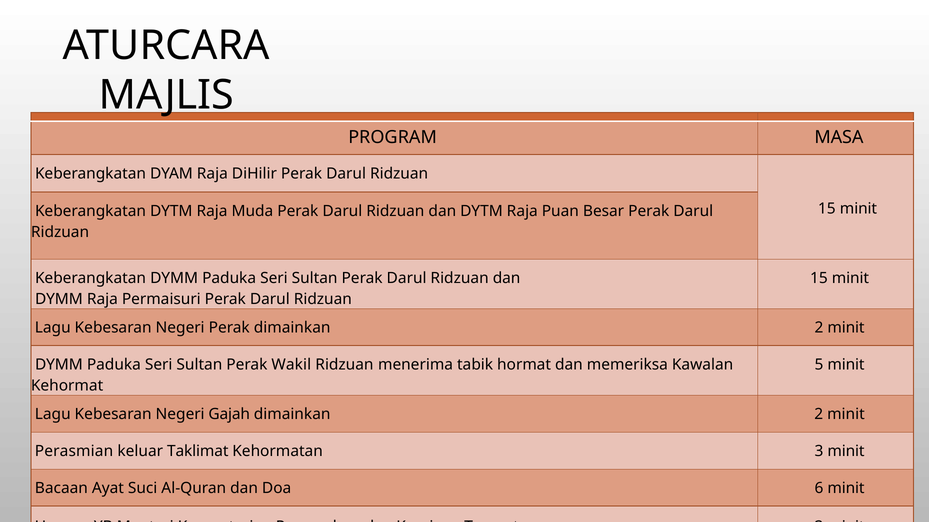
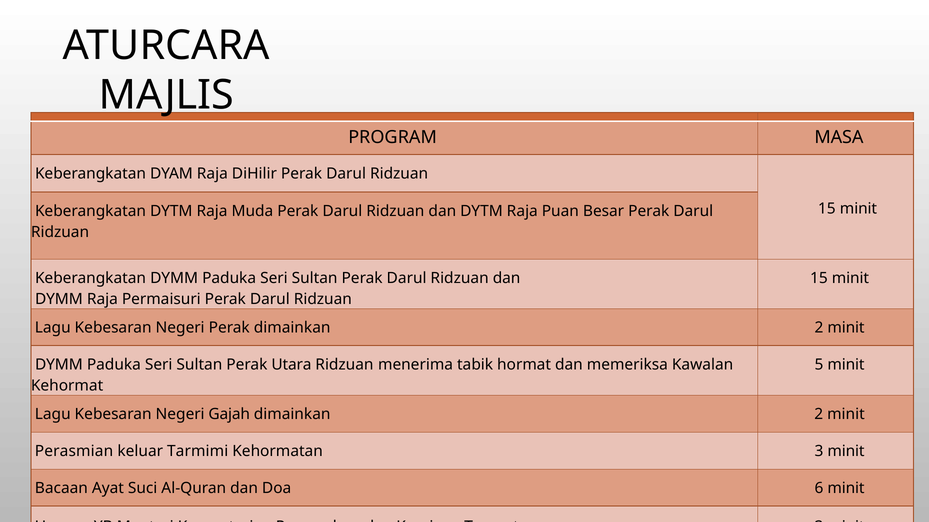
Wakil: Wakil -> Utara (291, 365)
Taklimat: Taklimat -> Tarmimi (198, 452)
